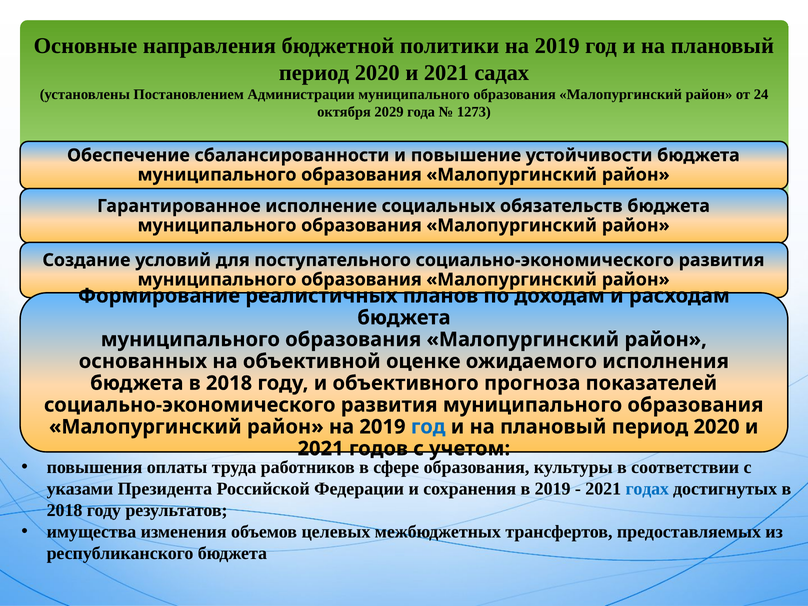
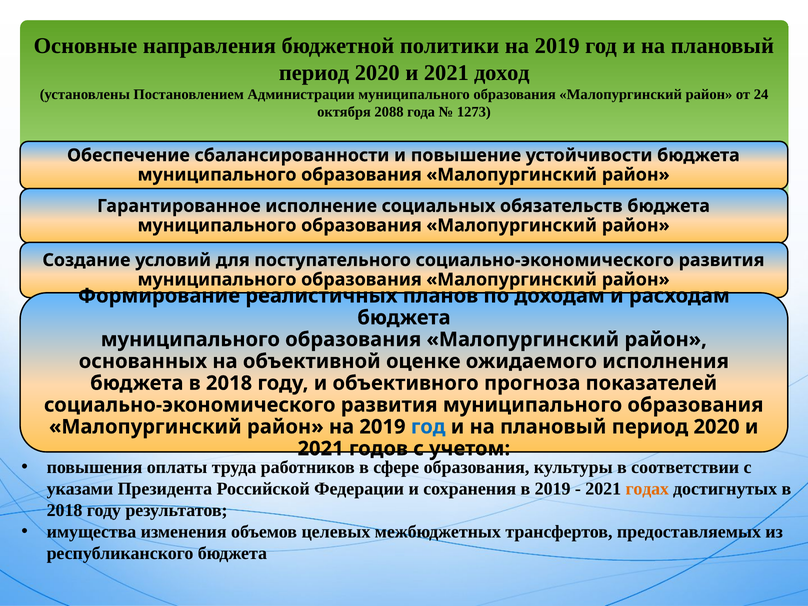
садах: садах -> доход (502, 73)
2029: 2029 -> 2088 (389, 112)
годах colour: blue -> orange (647, 489)
